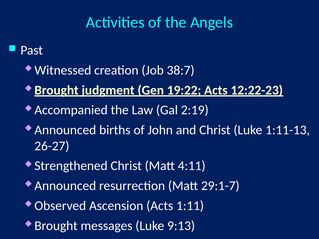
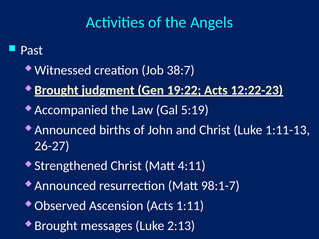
2:19: 2:19 -> 5:19 (195, 110)
29:1-7: 29:1-7 -> 98:1-7 (220, 186)
9:13: 9:13 -> 2:13 (181, 226)
